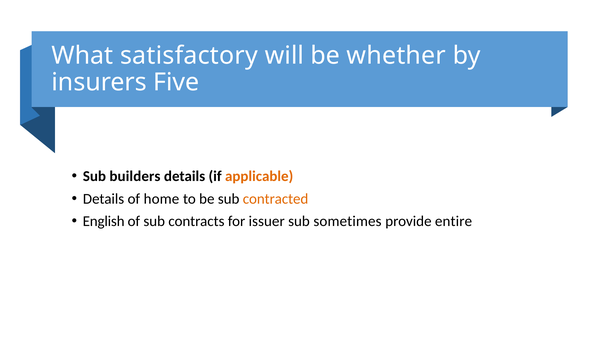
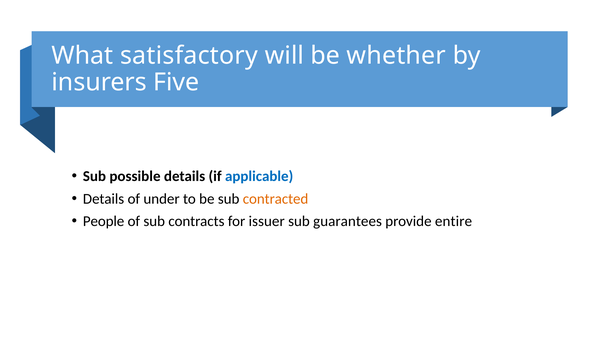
builders: builders -> possible (135, 176)
applicable colour: orange -> blue (259, 176)
home: home -> under (162, 199)
English: English -> People (104, 221)
sometimes: sometimes -> guarantees (348, 221)
